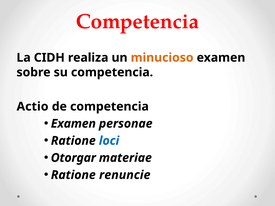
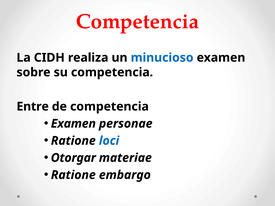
minucioso colour: orange -> blue (162, 58)
Actio: Actio -> Entre (33, 107)
renuncie: renuncie -> embargo (125, 175)
